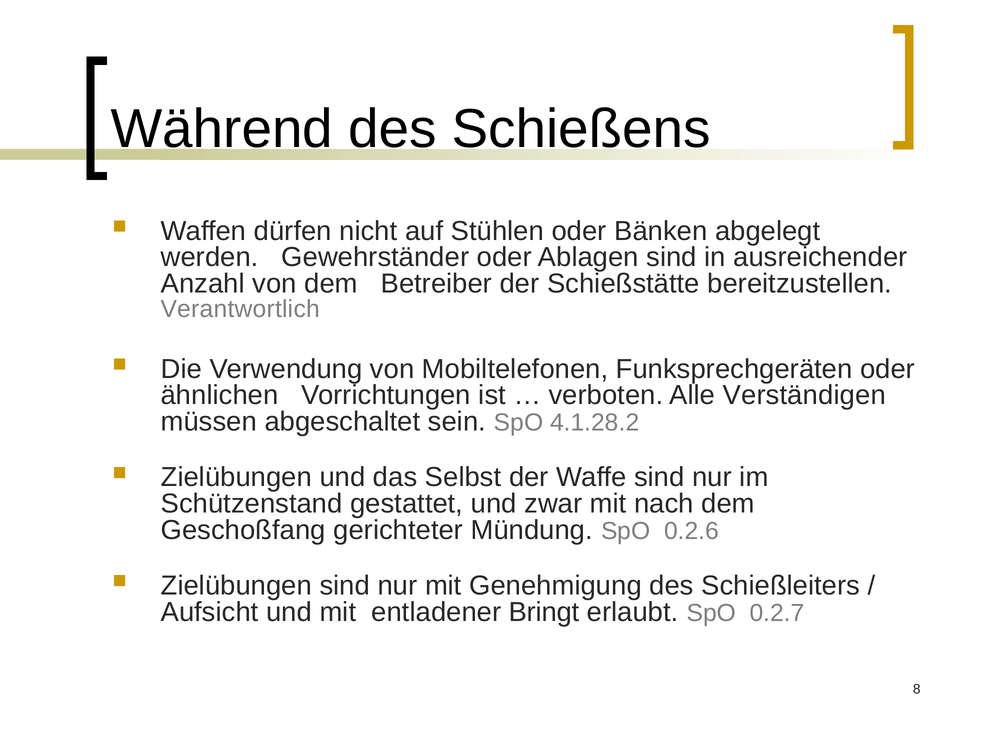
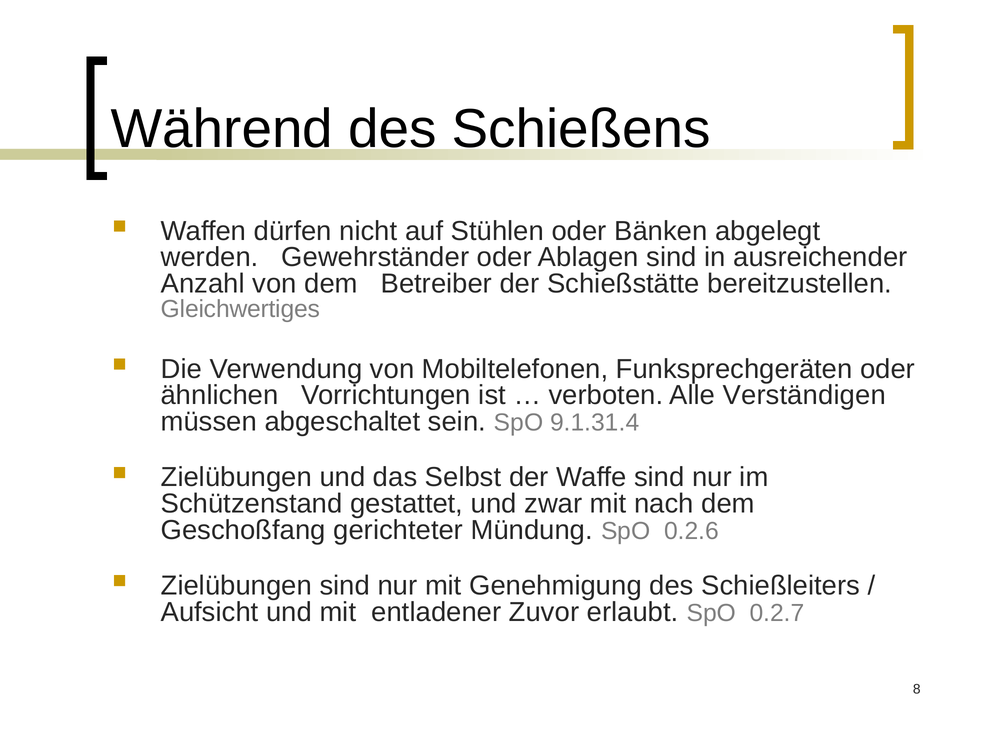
Verantwortlich: Verantwortlich -> Gleichwertiges (241, 309)
4.1.28.2: 4.1.28.2 -> 9.1.31.4 (595, 423)
Bringt: Bringt -> Zuvor (544, 612)
